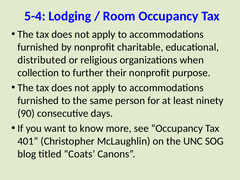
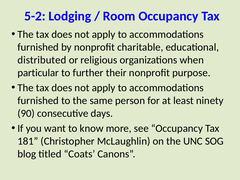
5-4: 5-4 -> 5-2 (35, 16)
collection: collection -> particular (38, 73)
401: 401 -> 181 (28, 141)
